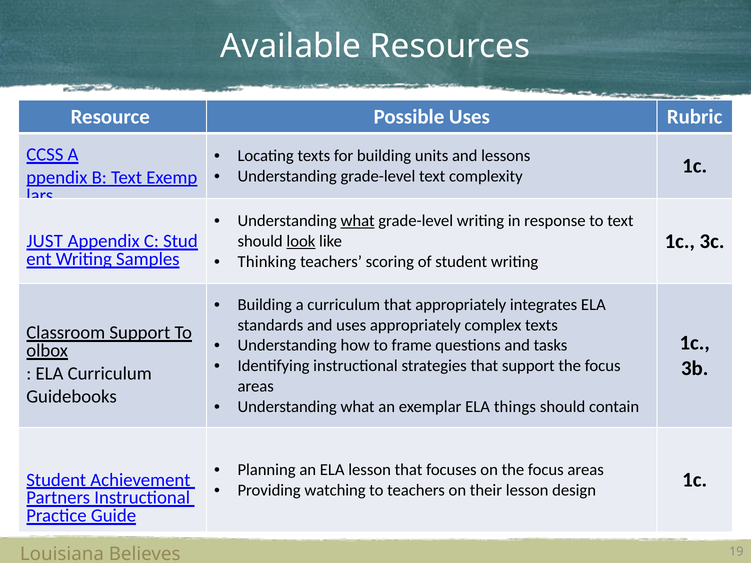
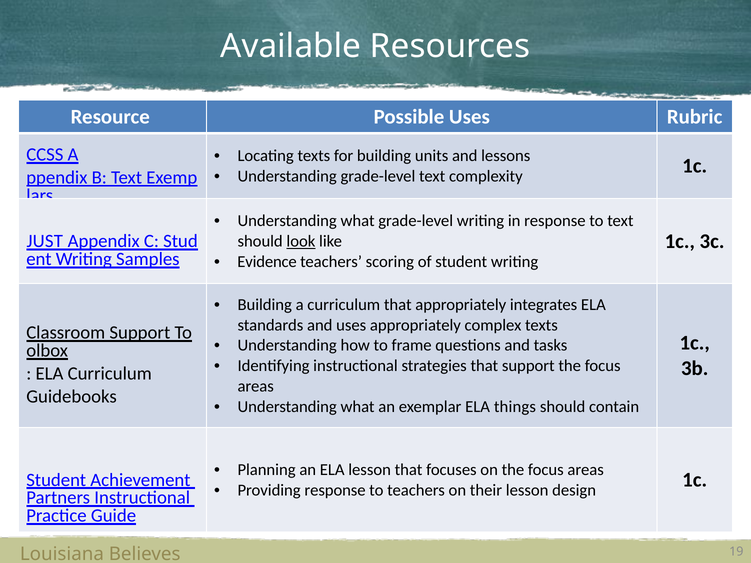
what underline: present -> none (358, 221)
Thinking: Thinking -> Evidence (267, 262)
Providing watching: watching -> response (335, 490)
